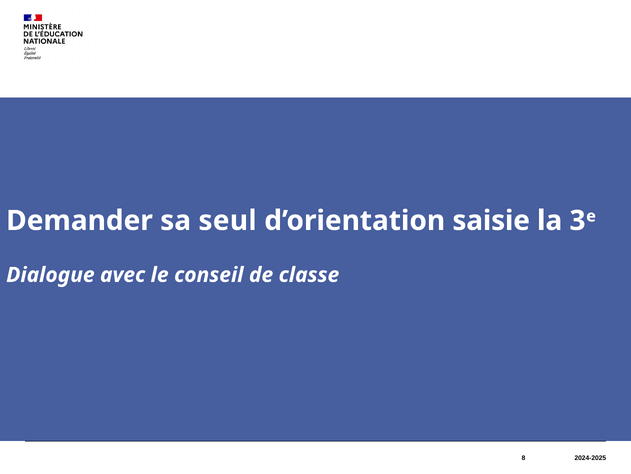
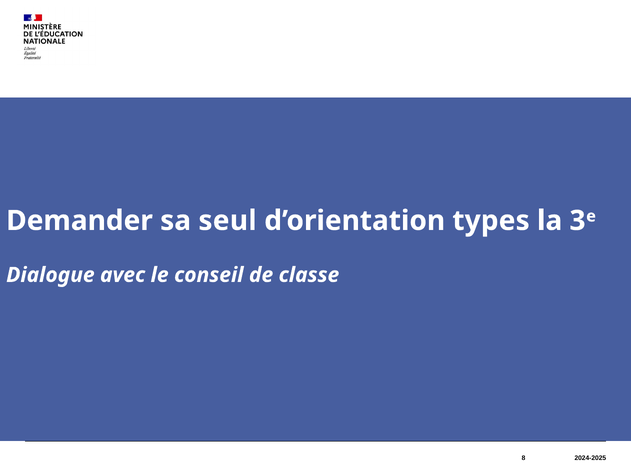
saisie: saisie -> types (491, 220)
